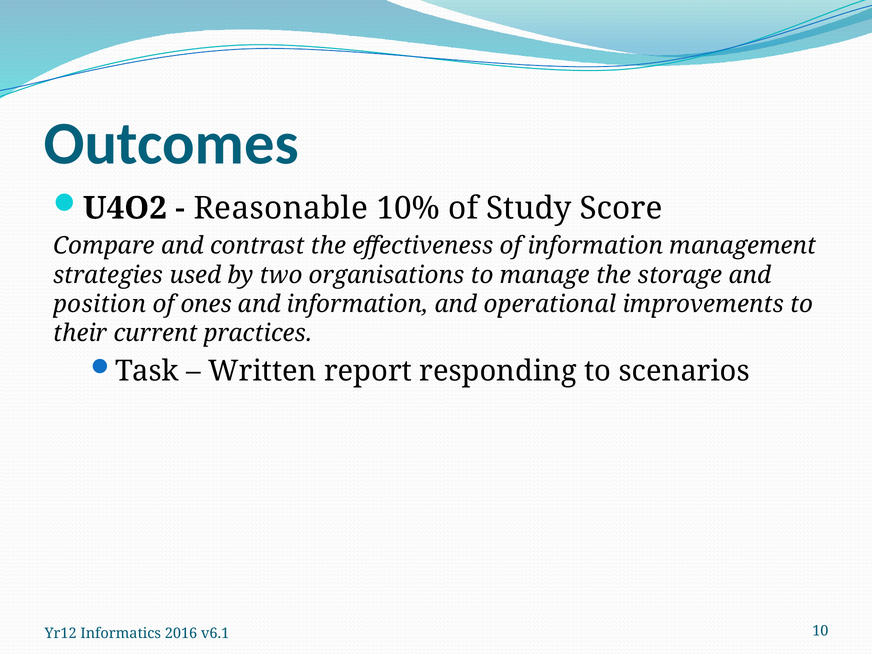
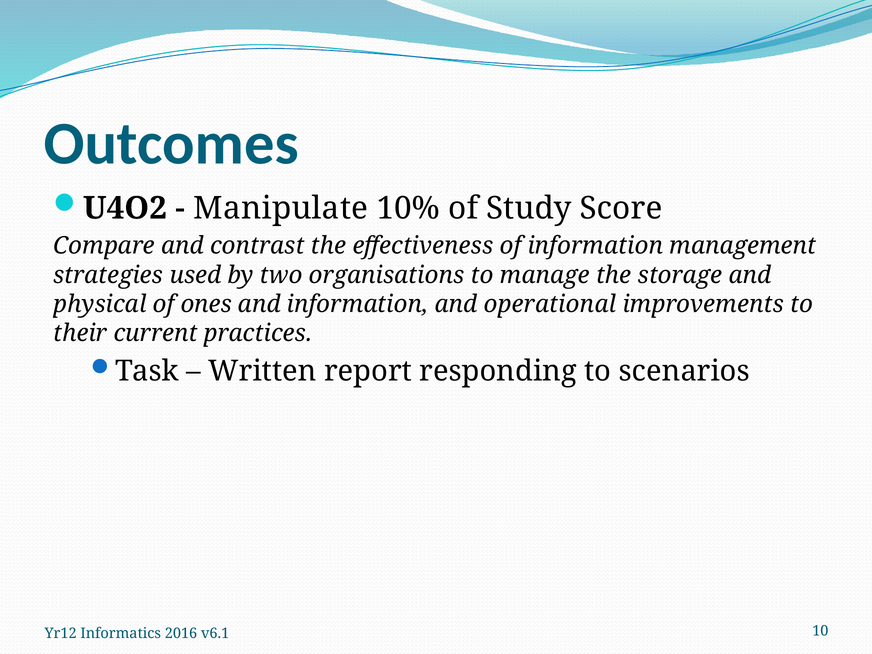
Reasonable: Reasonable -> Manipulate (281, 208)
position: position -> physical (100, 304)
